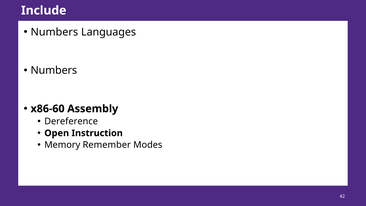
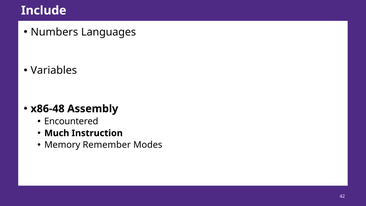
Numbers: Numbers -> Variables (54, 70)
x86-60: x86-60 -> x86-48 (48, 109)
Dereference: Dereference -> Encountered (71, 121)
Open: Open -> Much (57, 133)
